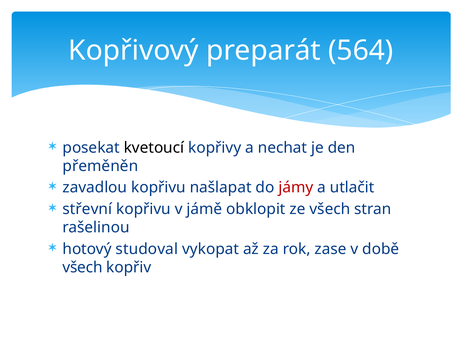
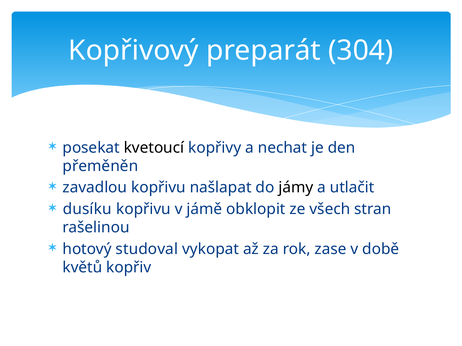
564: 564 -> 304 (361, 51)
jámy colour: red -> black (296, 188)
střevní: střevní -> dusíku (87, 209)
všech: všech -> květů (82, 268)
